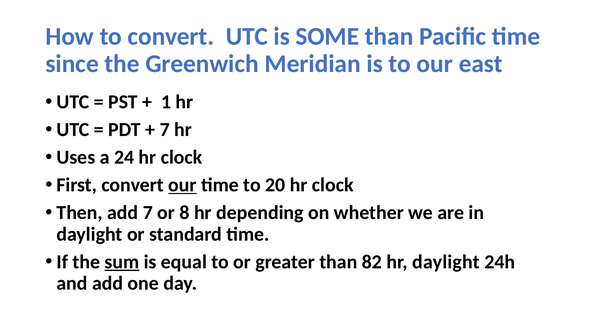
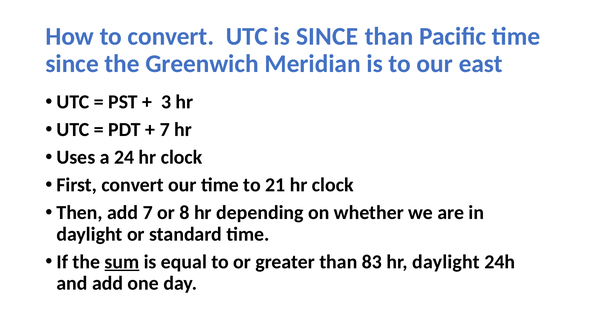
is SOME: SOME -> SINCE (327, 36)
1: 1 -> 3 (166, 102)
our underline: present -> none (182, 185)
20: 20 -> 21 (275, 185)
82: 82 -> 83 (372, 262)
